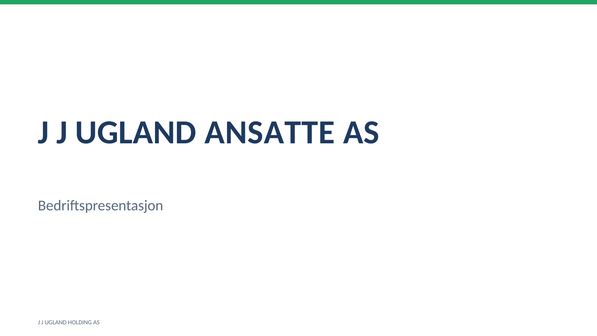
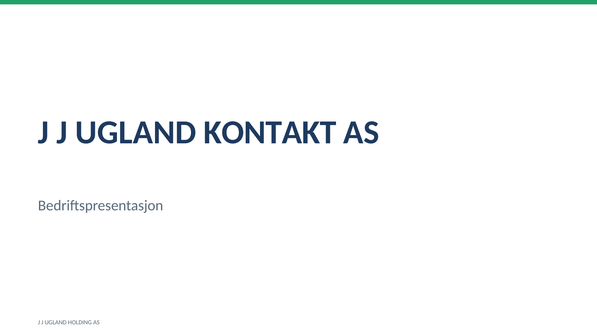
ANSATTE: ANSATTE -> KONTAKT (270, 132)
